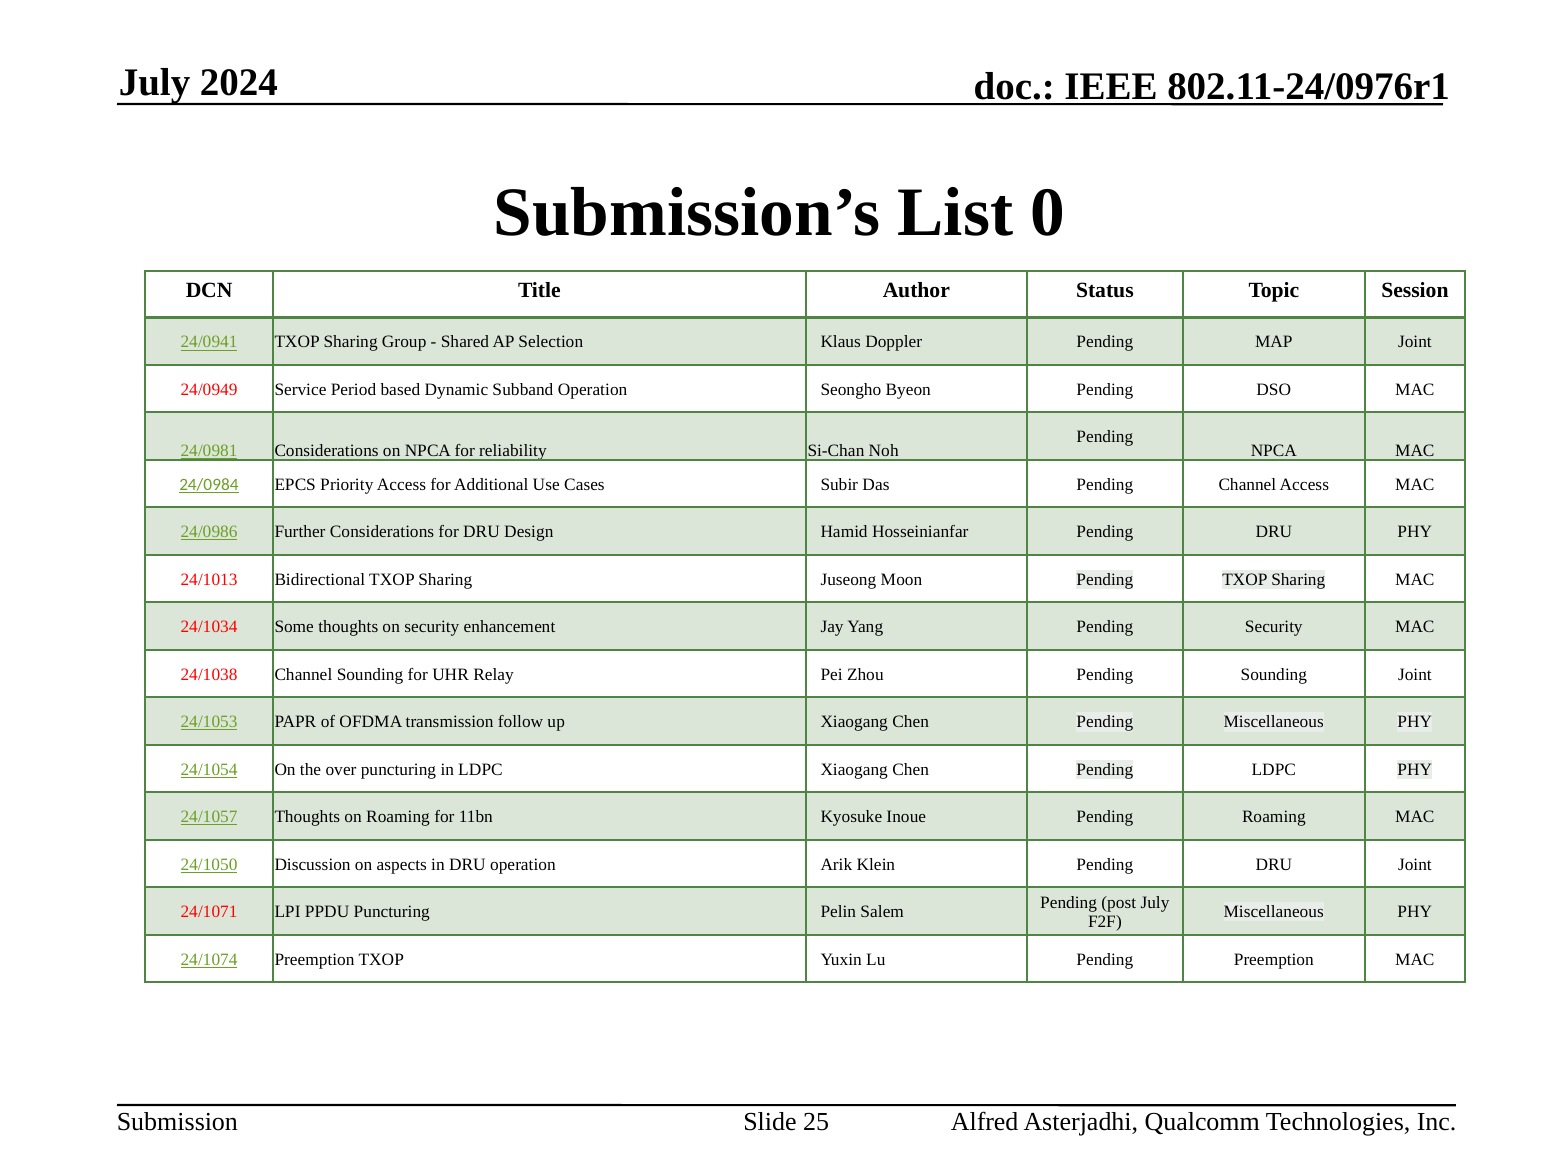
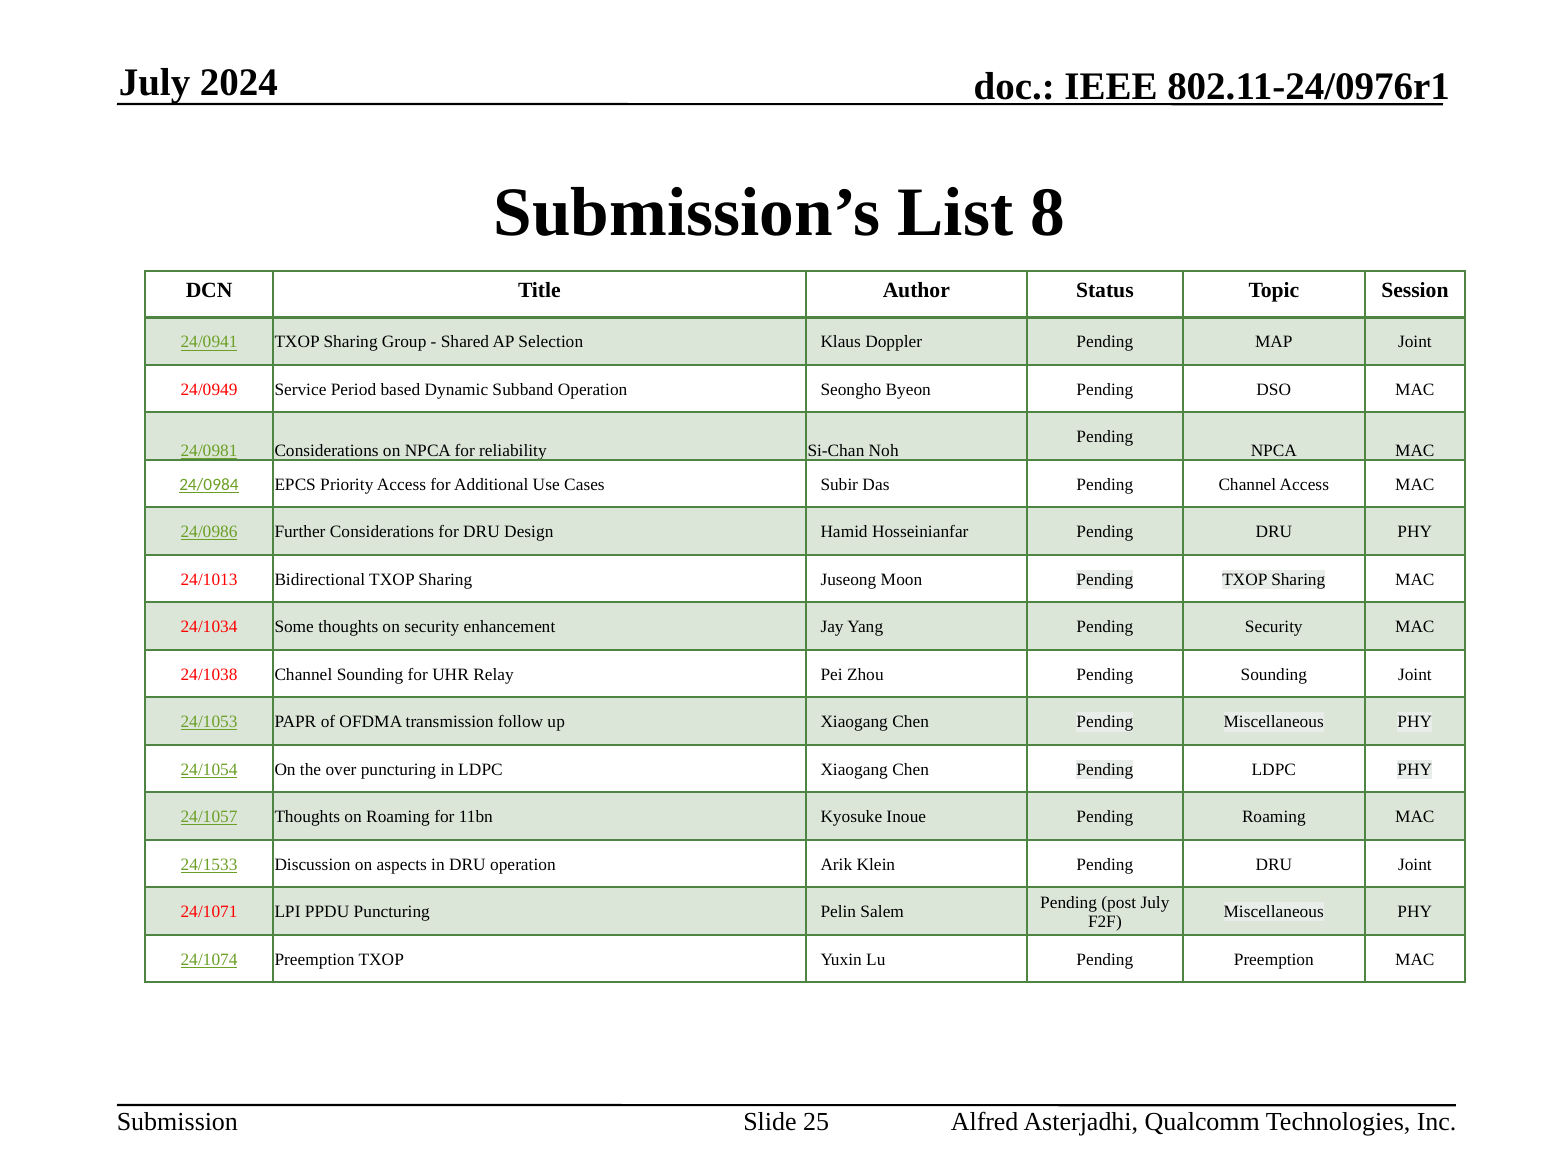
0: 0 -> 8 (1048, 213)
24/1050: 24/1050 -> 24/1533 (209, 865)
